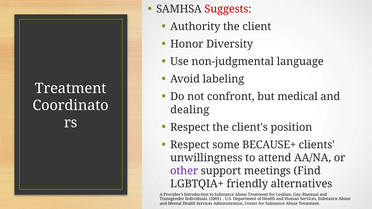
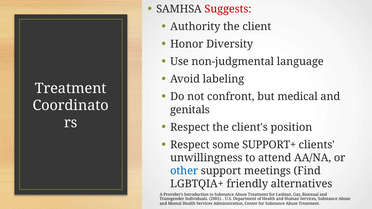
dealing: dealing -> genitals (190, 110)
BECAUSE+: BECAUSE+ -> SUPPORT+ (269, 145)
other colour: purple -> blue (184, 171)
